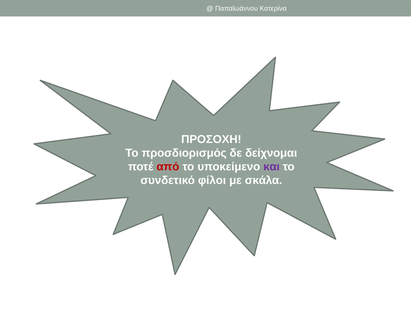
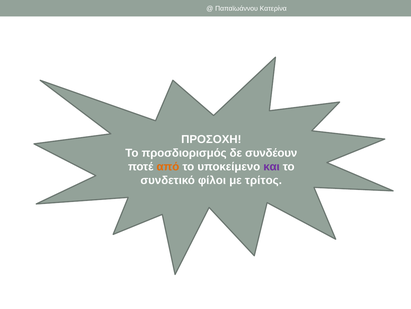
δείχνομαι: δείχνομαι -> συνδέουν (271, 153)
από colour: red -> orange (168, 166)
σκάλα: σκάλα -> τρίτος (263, 180)
